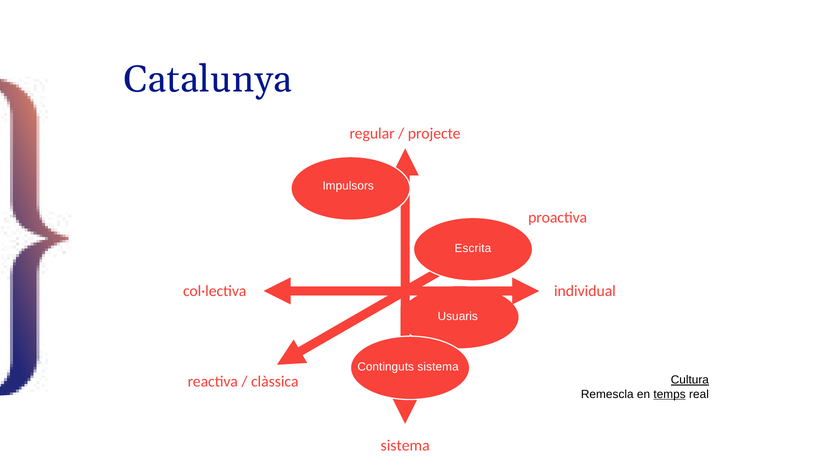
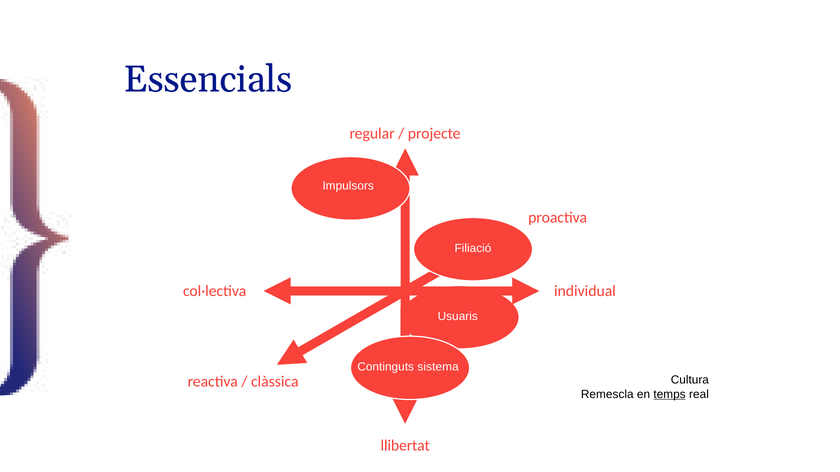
Catalunya: Catalunya -> Essencials (208, 79)
Escrita: Escrita -> Filiació (473, 249)
Cultura underline: present -> none (690, 380)
sistema: sistema -> llibertat (405, 446)
